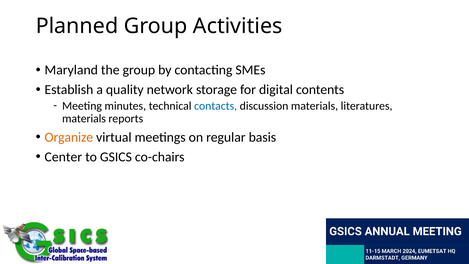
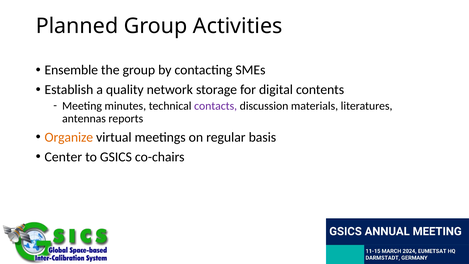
Maryland: Maryland -> Ensemble (71, 70)
contacts colour: blue -> purple (216, 106)
materials: materials -> antennas (84, 118)
